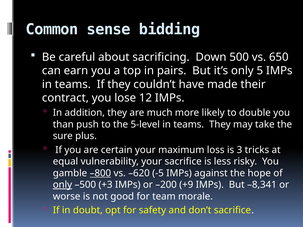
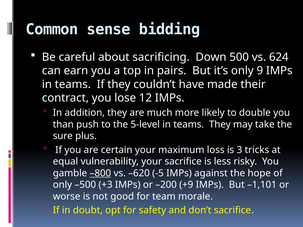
650: 650 -> 624 (279, 57)
5: 5 -> 9 (260, 71)
only underline: present -> none (62, 185)
–8,341: –8,341 -> –1,101 (262, 185)
